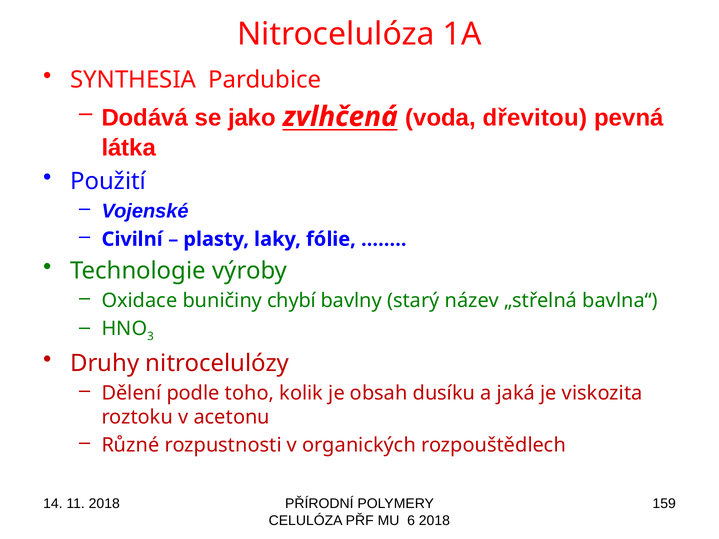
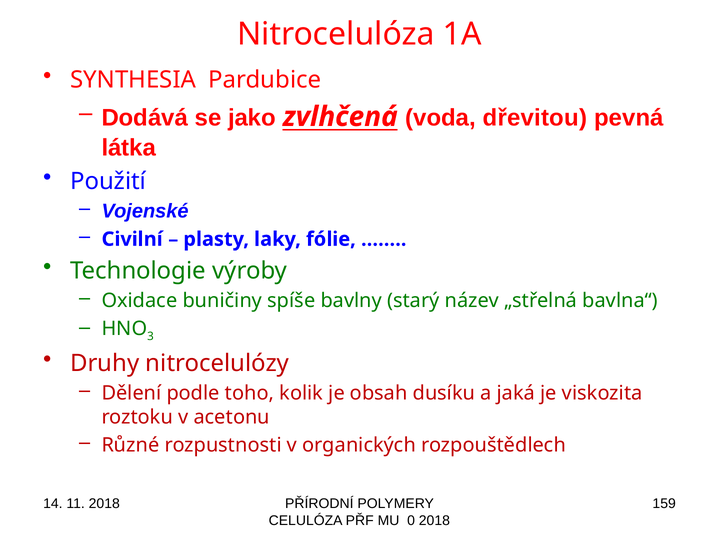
chybí: chybí -> spíše (291, 301)
6: 6 -> 0 (411, 521)
